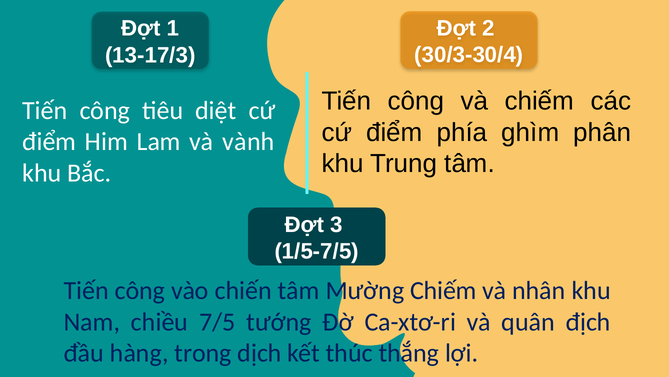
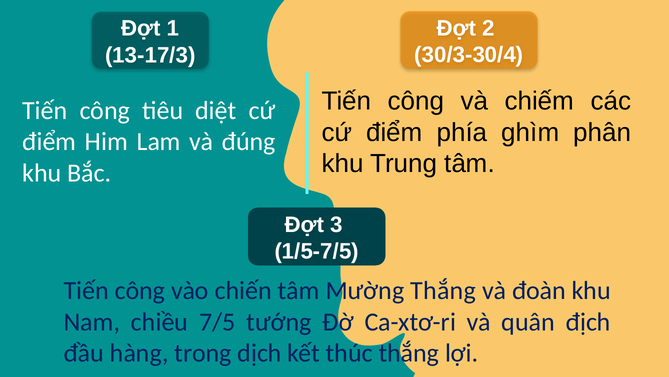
vành: vành -> đúng (249, 141)
Mường Chiếm: Chiếm -> Thắng (443, 290)
nhân: nhân -> đoàn (539, 290)
